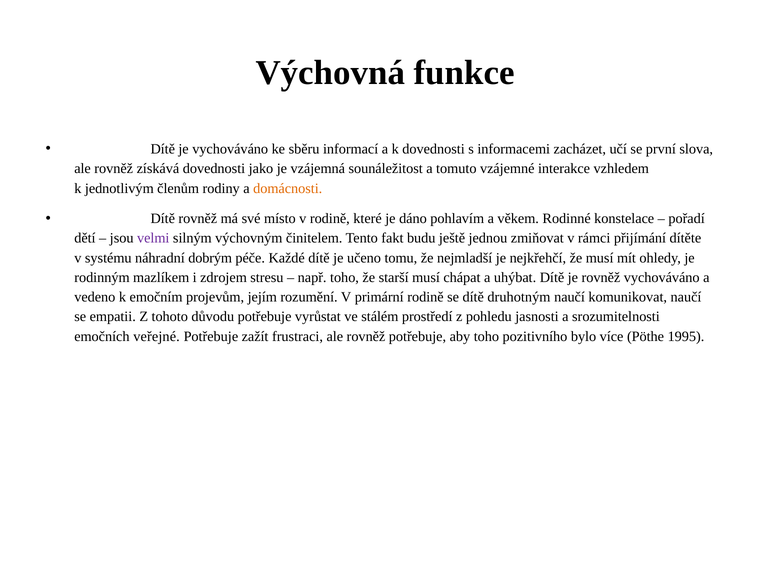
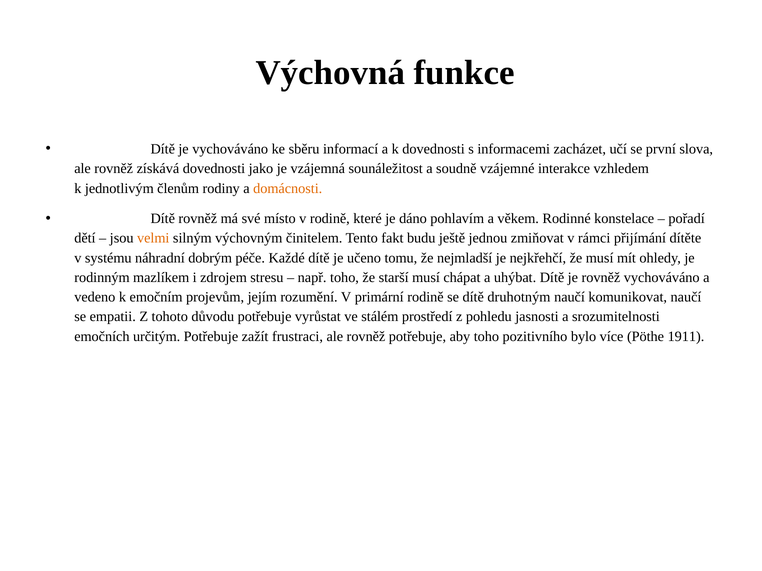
tomuto: tomuto -> soudně (456, 169)
velmi colour: purple -> orange (153, 238)
veřejné: veřejné -> určitým (157, 337)
1995: 1995 -> 1911 (686, 337)
